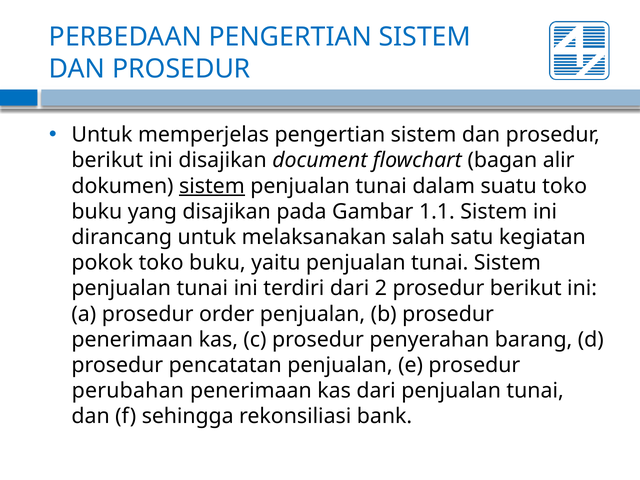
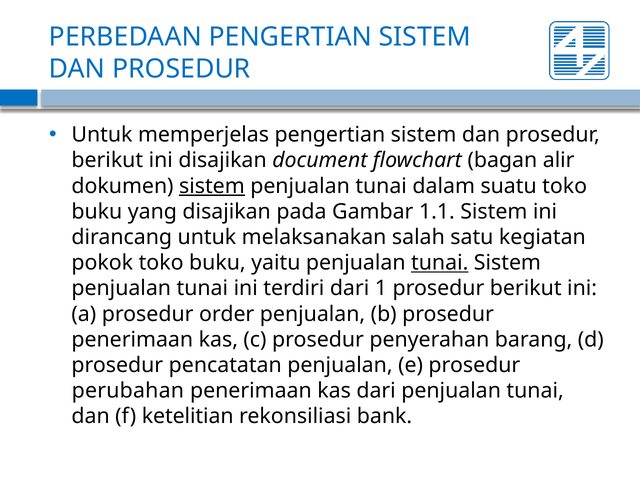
tunai underline: none -> present (440, 263)
2: 2 -> 1 (381, 288)
sehingga: sehingga -> ketelitian (188, 416)
